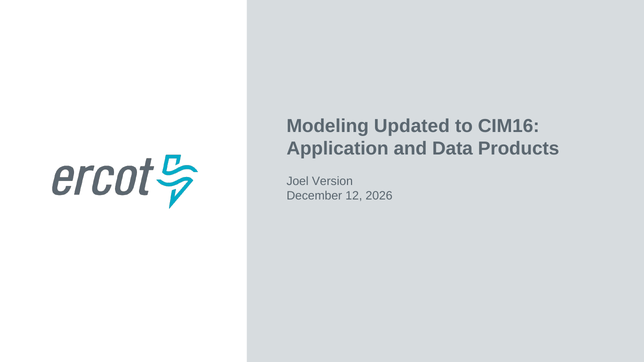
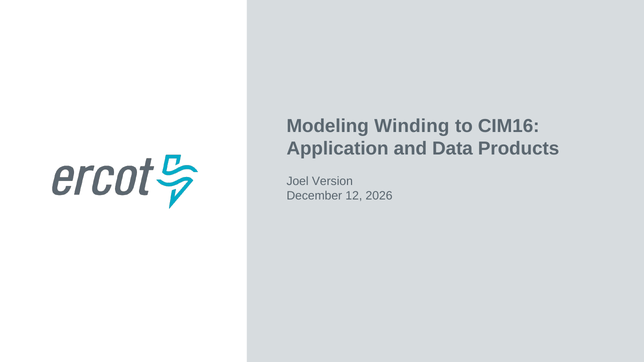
Updated: Updated -> Winding (412, 126)
